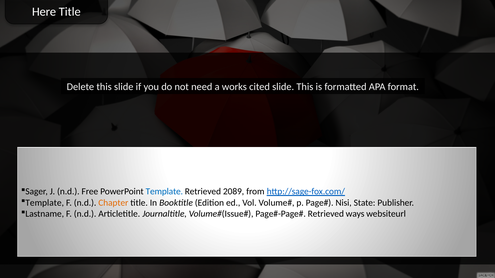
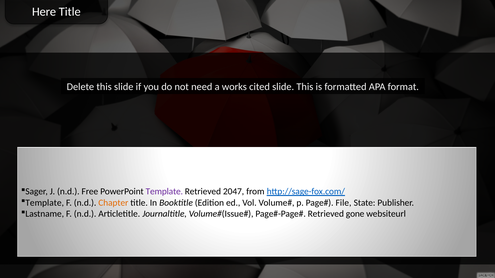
Template colour: blue -> purple (164, 192)
2089: 2089 -> 2047 (234, 192)
Nisi: Nisi -> File (344, 203)
ways: ways -> gone (355, 214)
